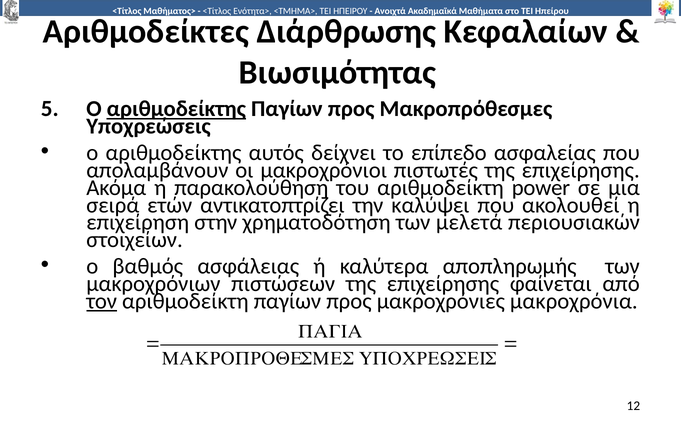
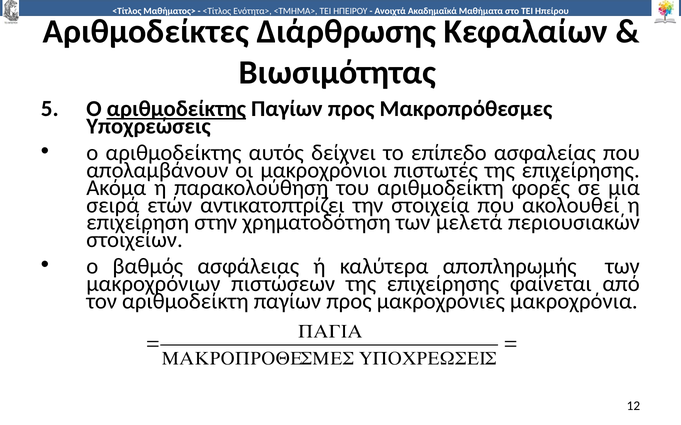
power: power -> φορές (541, 188)
καλύψει: καλύψει -> στοιχεία (430, 205)
τον underline: present -> none (102, 302)
